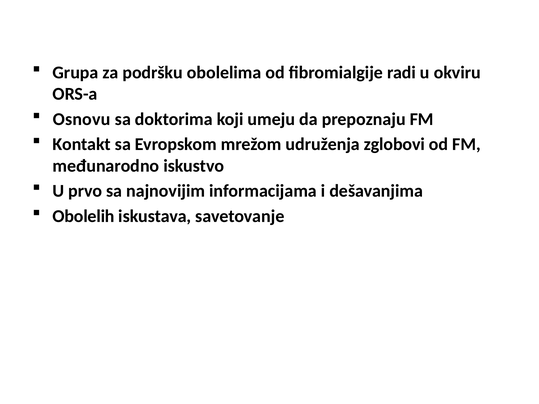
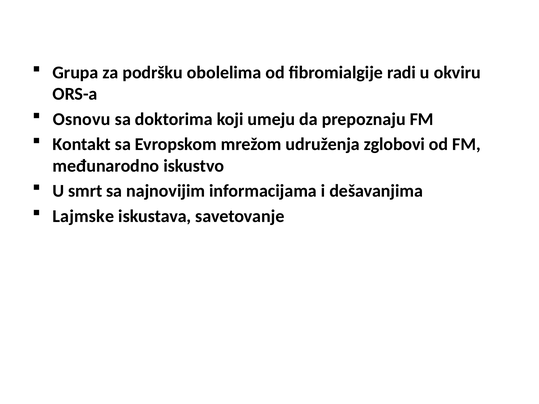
prvo: prvo -> smrt (85, 191)
Obolelih: Obolelih -> Lajmske (83, 216)
